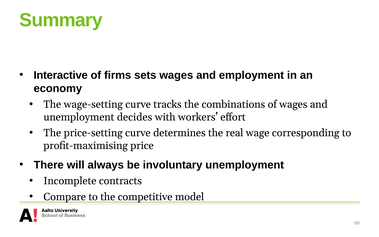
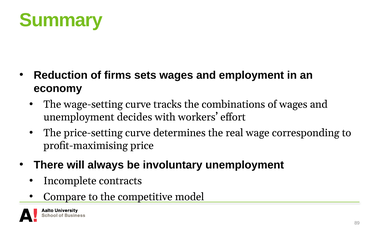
Interactive: Interactive -> Reduction (61, 75)
